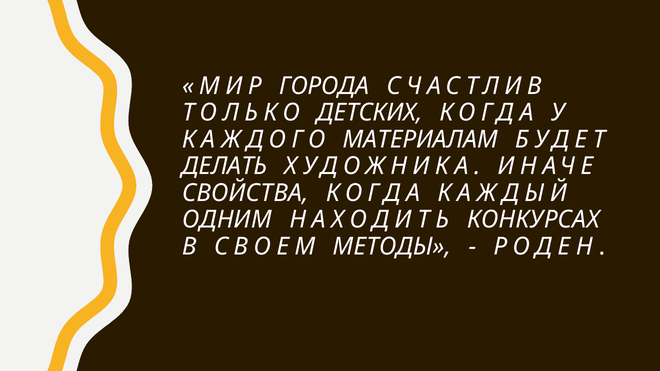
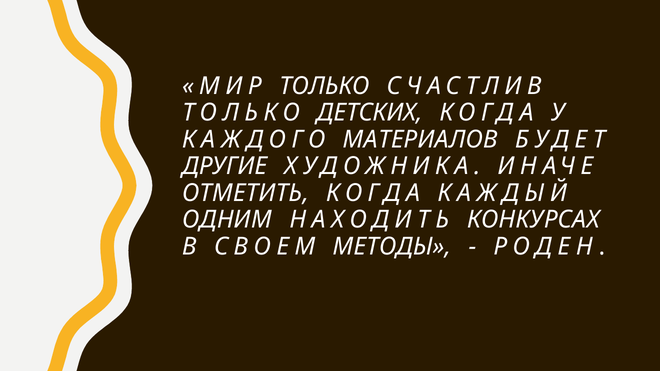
МИР ГОРОДА: ГОРОДА -> ТОЛЬКО (324, 86)
МАТЕРИАЛАМ: МАТЕРИАЛАМ -> МАТЕРИАЛОВ (420, 140)
ДЕЛАТЬ: ДЕЛАТЬ -> ДРУГИЕ (225, 166)
СВОЙСТВА: СВОЙСТВА -> ОТМЕТИТЬ (246, 193)
